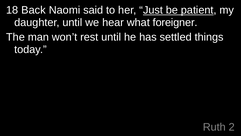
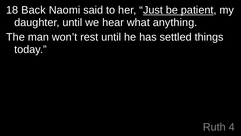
foreigner: foreigner -> anything (175, 22)
2: 2 -> 4 (232, 127)
